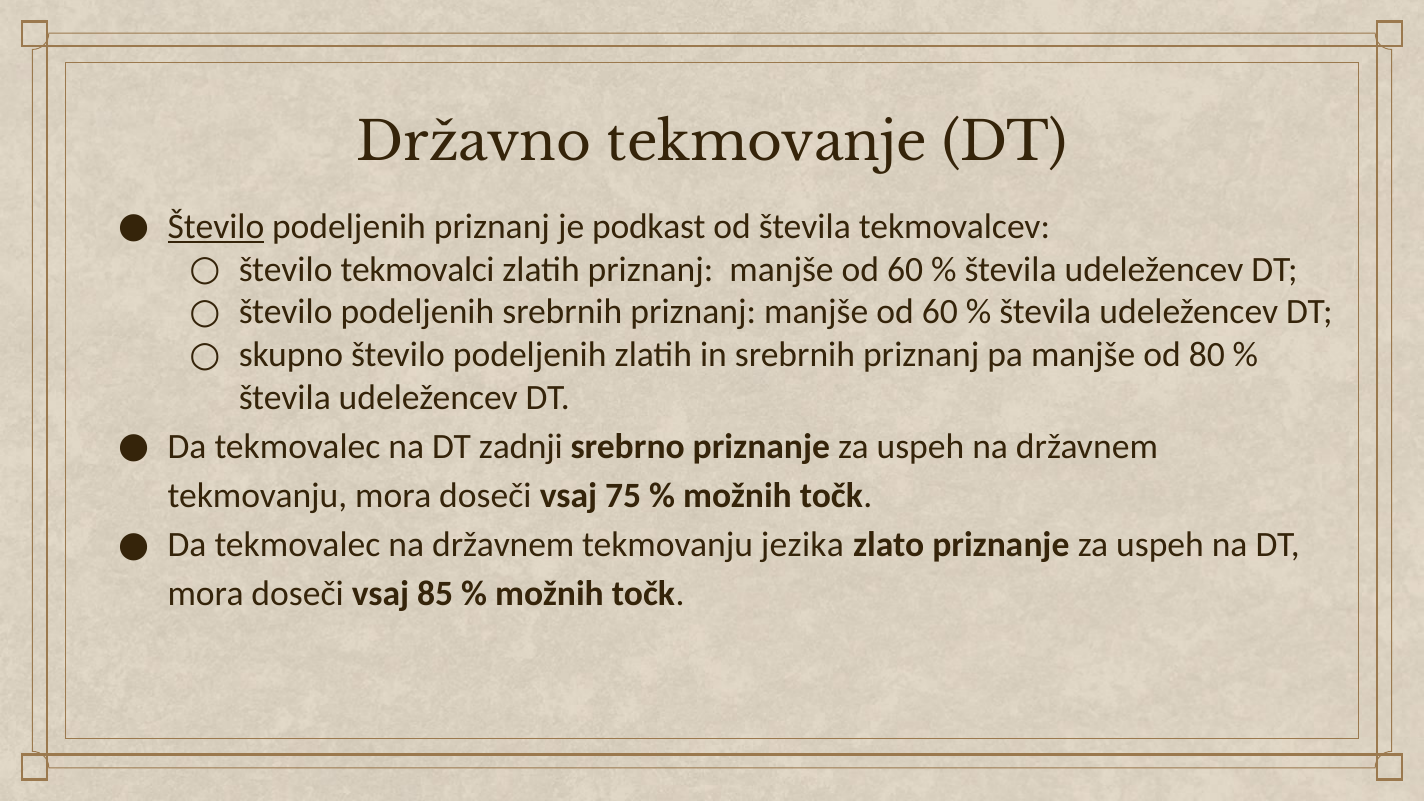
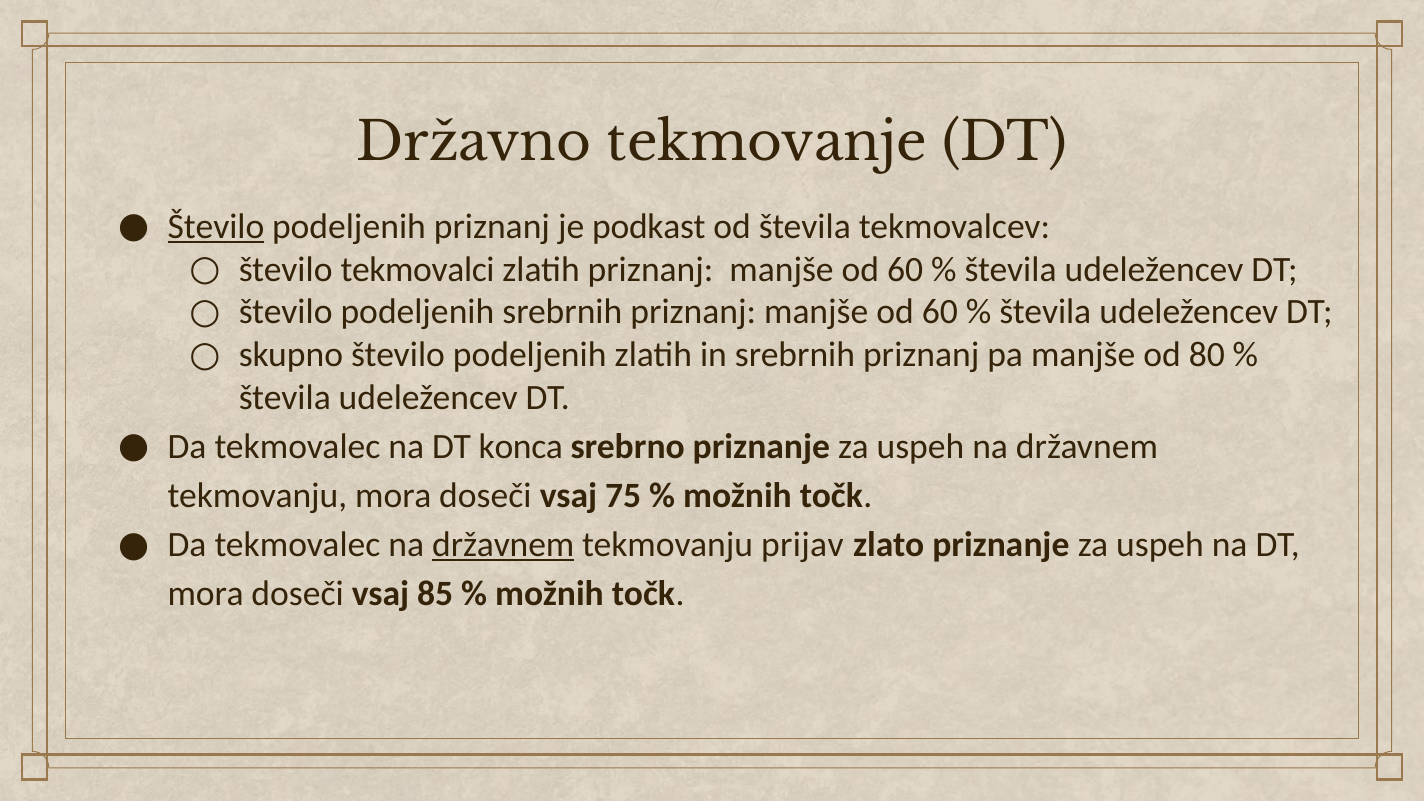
zadnji: zadnji -> konca (521, 447)
državnem underline: none -> present (503, 545)
jezika: jezika -> prijav (802, 545)
